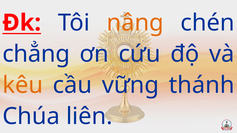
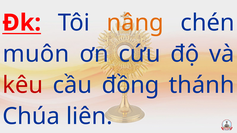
chẳng: chẳng -> muôn (36, 54)
kêu colour: orange -> red (23, 85)
vững: vững -> đồng (131, 85)
